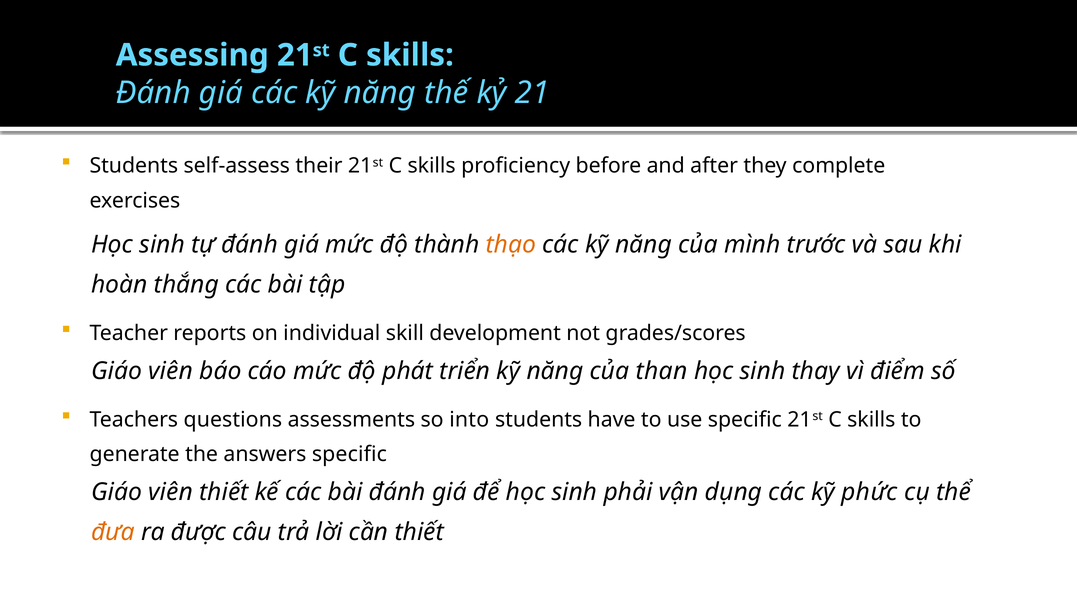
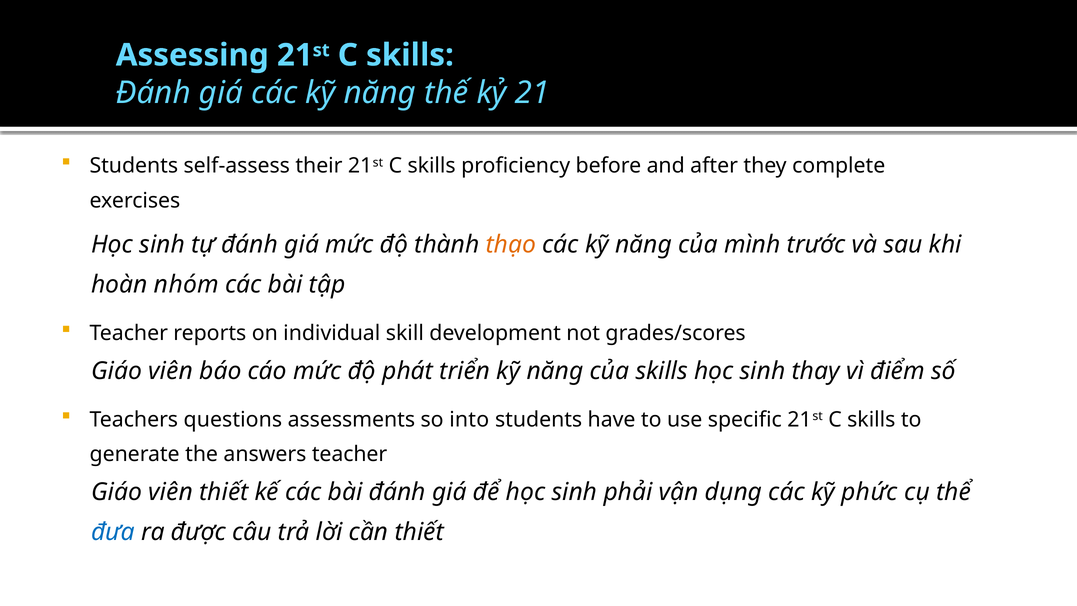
thắng: thắng -> nhóm (186, 285)
của than: than -> skills (662, 371)
answers specific: specific -> teacher (350, 454)
đưa colour: orange -> blue (113, 532)
